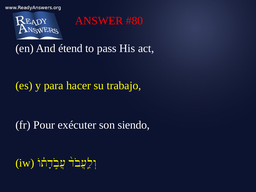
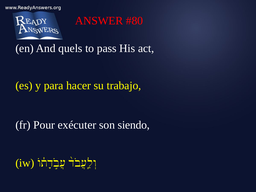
étend: étend -> quels (70, 48)
